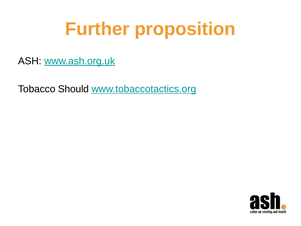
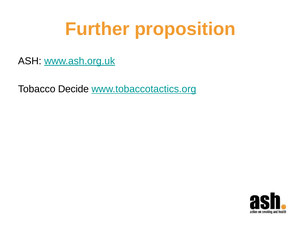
Should: Should -> Decide (73, 89)
